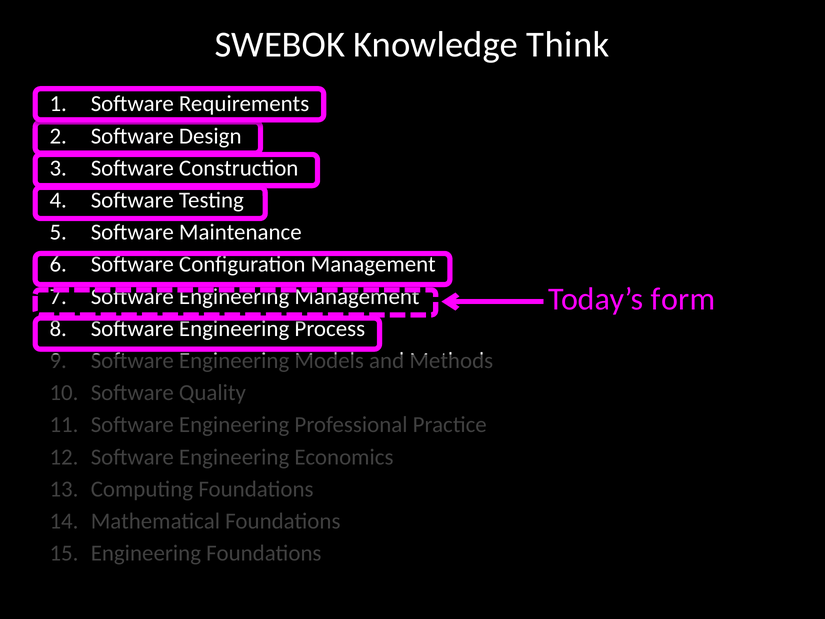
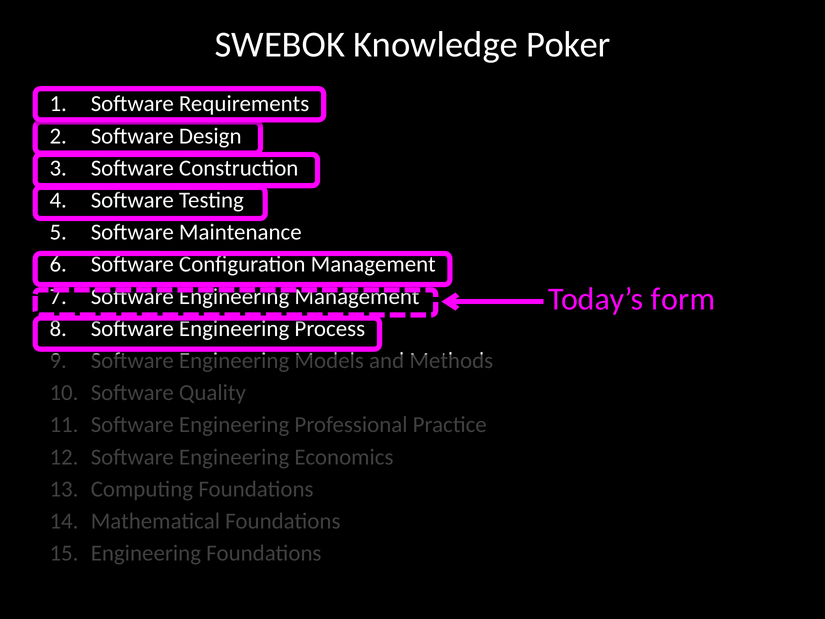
Think: Think -> Poker (568, 45)
